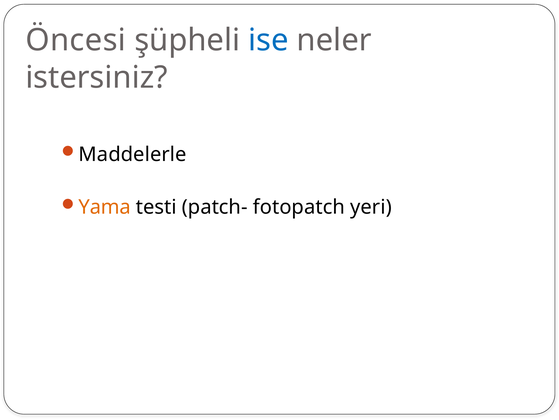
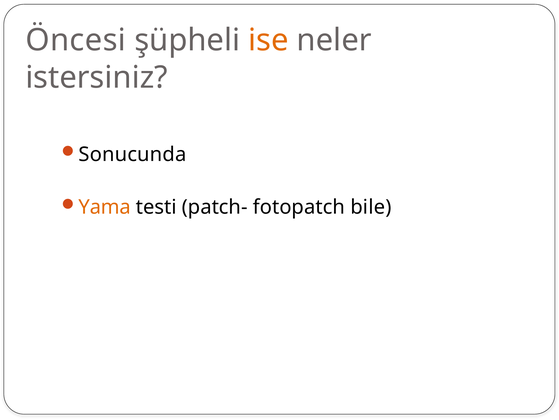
ise colour: blue -> orange (268, 40)
Maddelerle: Maddelerle -> Sonucunda (133, 154)
yeri: yeri -> bile (371, 207)
